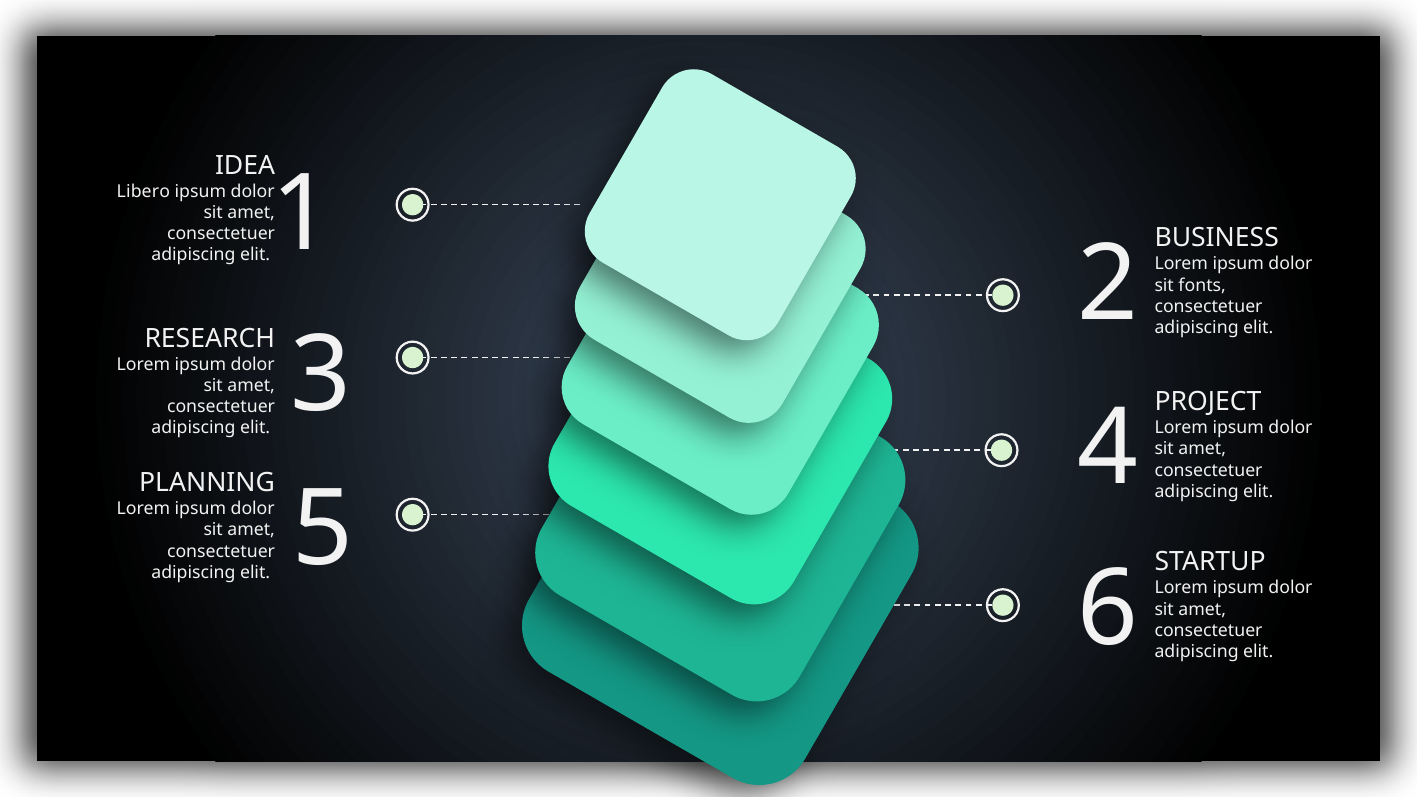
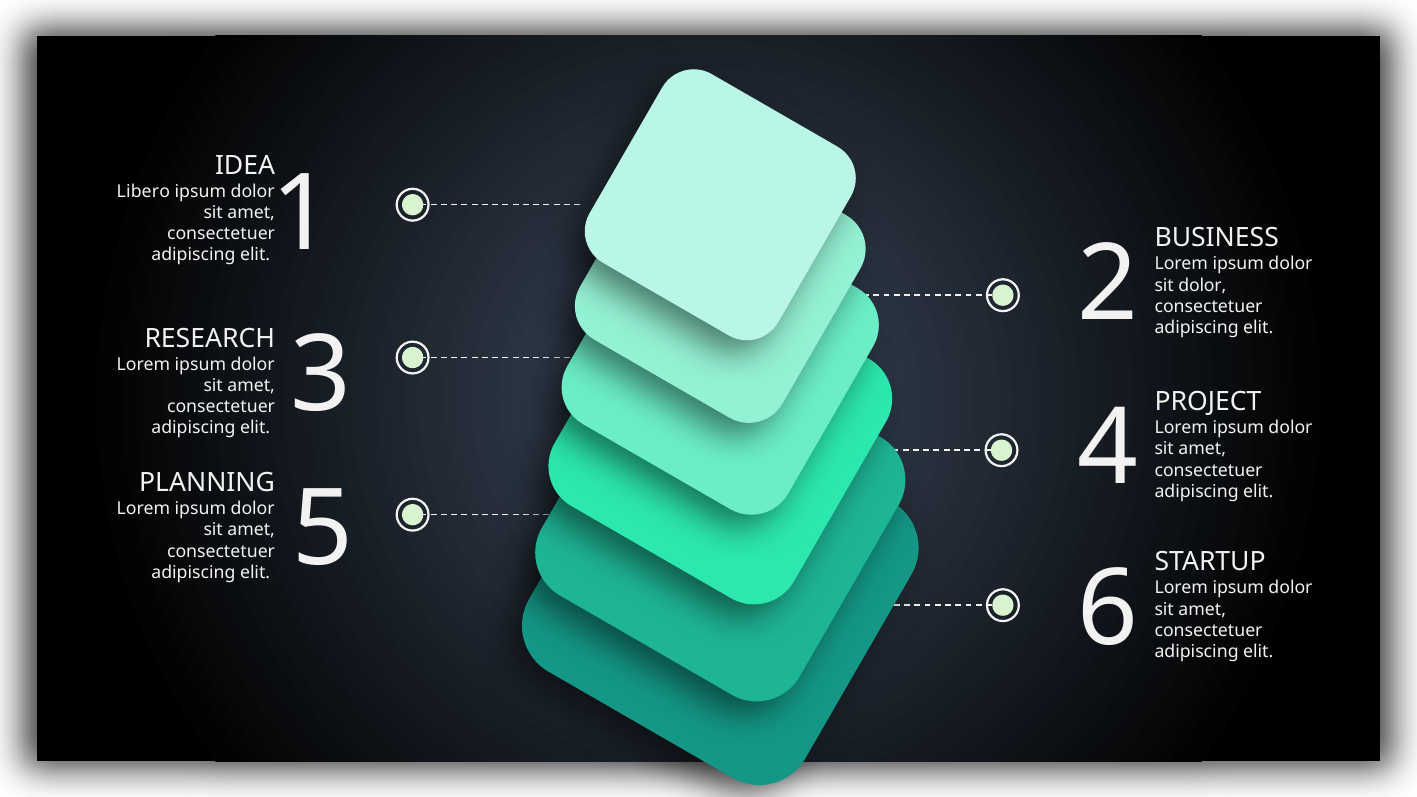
sit fonts: fonts -> dolor (1202, 285)
